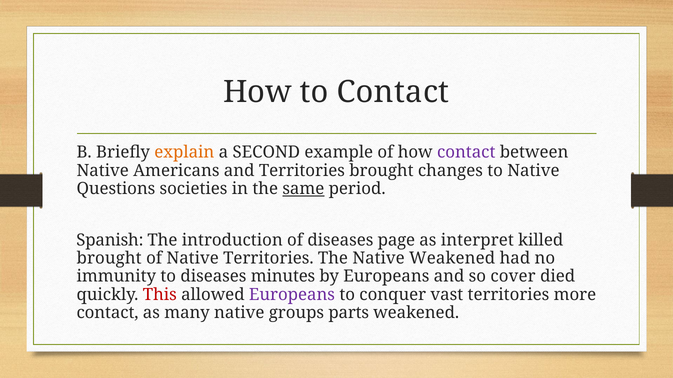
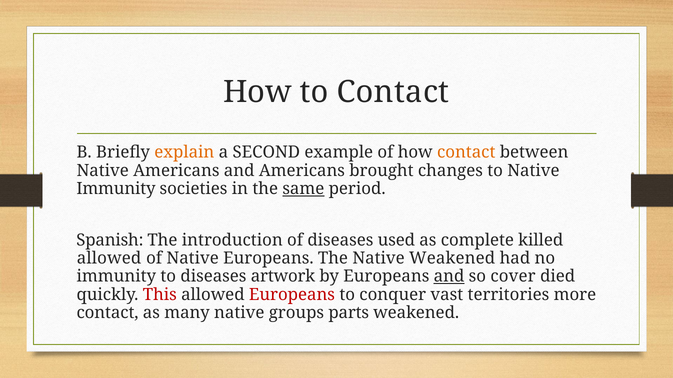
contact colour: purple -> orange (466, 153)
and Territories: Territories -> Americans (302, 171)
Questions: Questions -> Immunity (116, 189)
page: page -> used (396, 240)
interpret: interpret -> complete (477, 240)
brought: brought -> allowed (109, 259)
Native Territories: Territories -> Europeans (268, 259)
minutes: minutes -> artwork (283, 277)
and underline: none -> present (449, 277)
Europeans colour: purple -> red (292, 295)
